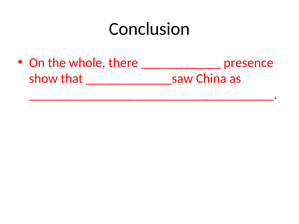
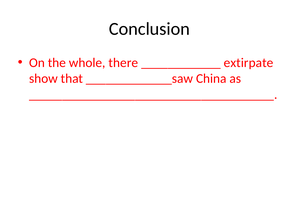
presence: presence -> extirpate (249, 63)
